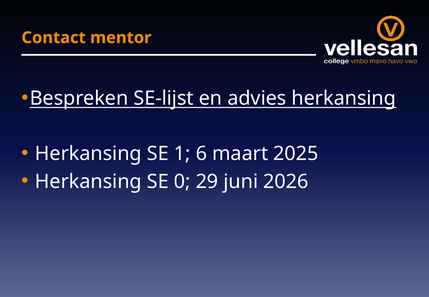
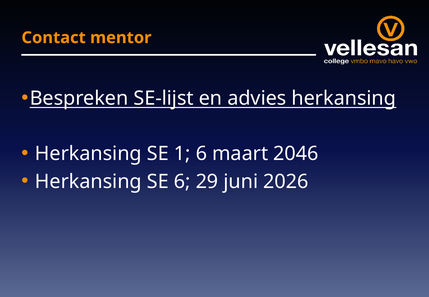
2025: 2025 -> 2046 (296, 154)
SE 0: 0 -> 6 (182, 182)
